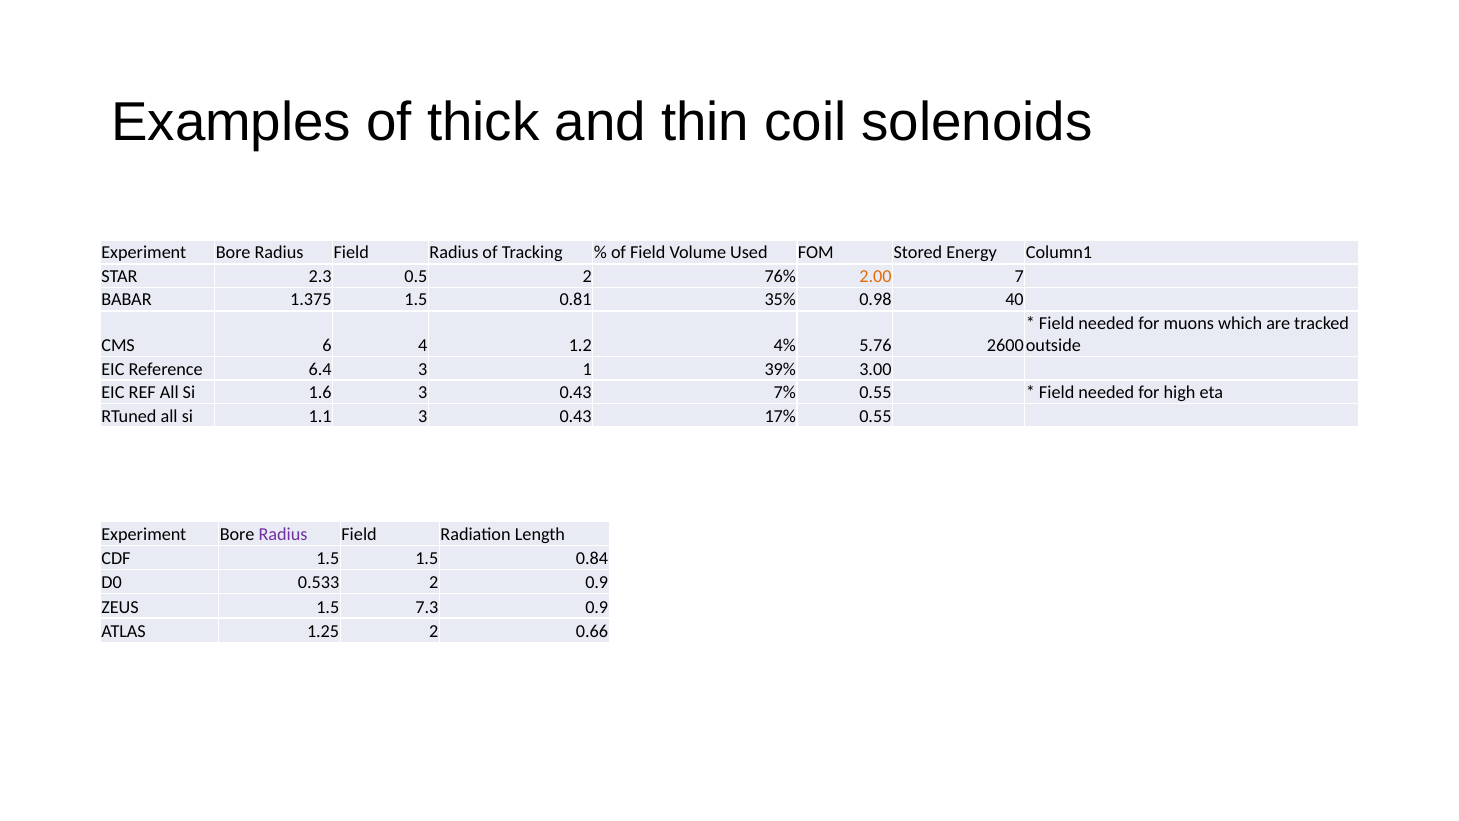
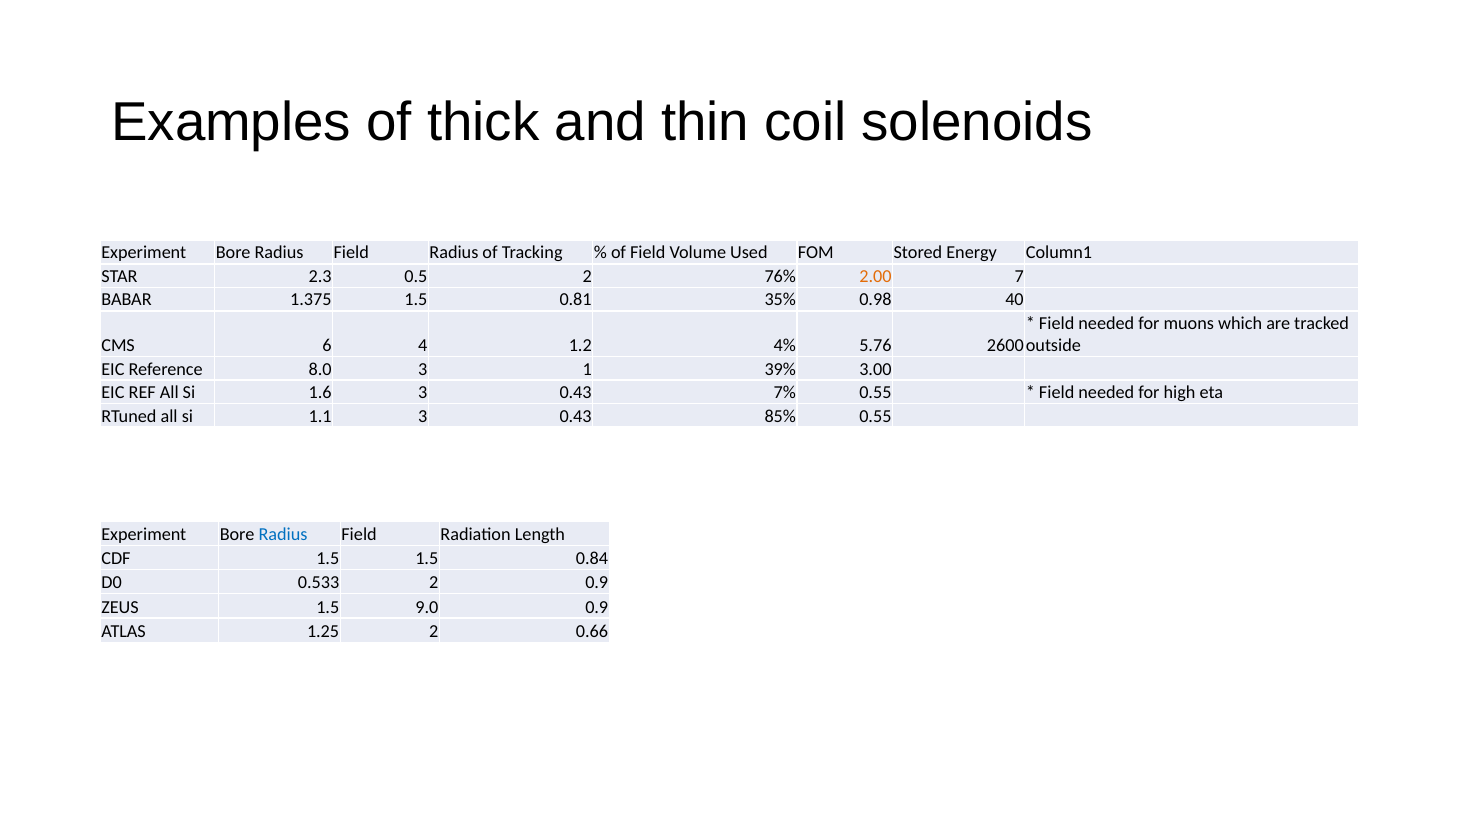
6.4: 6.4 -> 8.0 (320, 369)
17%: 17% -> 85% (780, 416)
Radius colour: purple -> blue (283, 534)
7.3: 7.3 -> 9.0 (427, 607)
